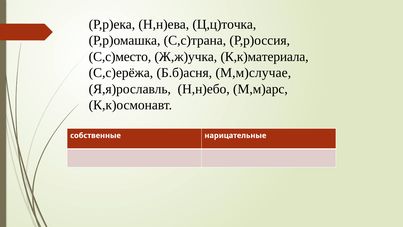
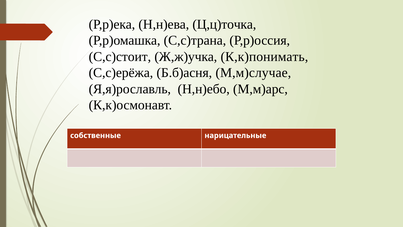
С,с)место: С,с)место -> С,с)стоит (120, 57)
К,к)материала: К,к)материала -> К,к)понимать (264, 57)
